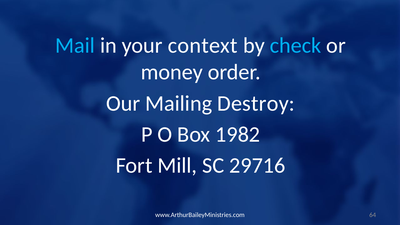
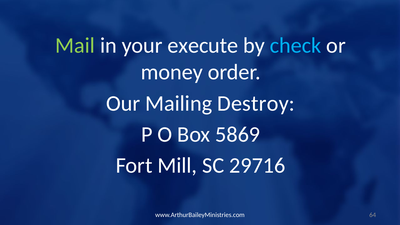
Mail colour: light blue -> light green (75, 46)
context: context -> execute (203, 46)
1982: 1982 -> 5869 (238, 134)
